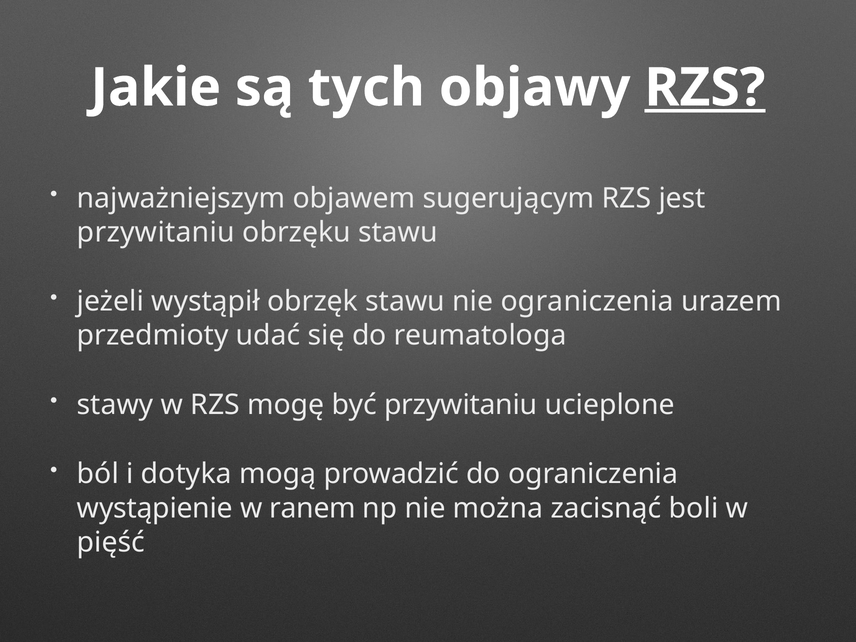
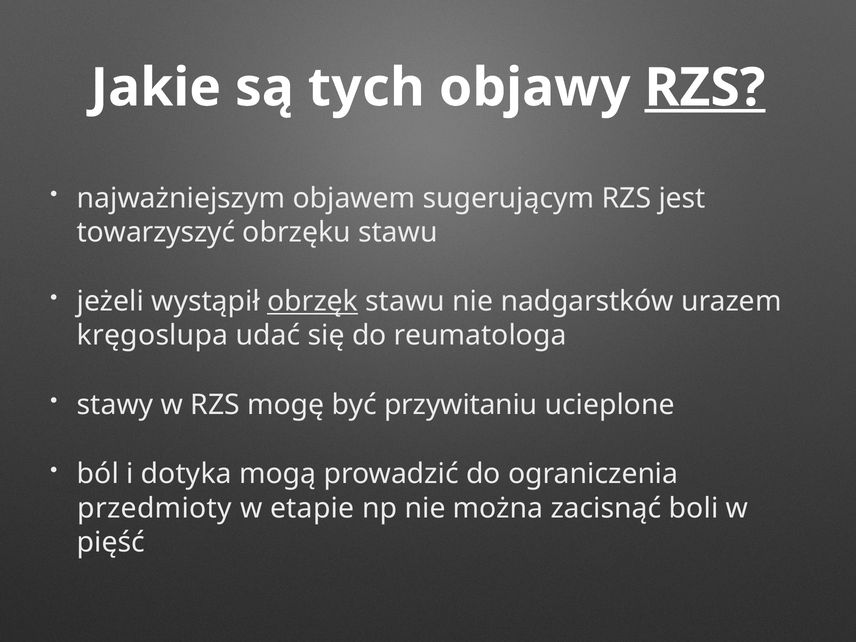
przywitaniu: przywitaniu -> towarzyszyć (156, 232)
obrzęk underline: none -> present (313, 301)
nie ograniczenia: ograniczenia -> nadgarstków (587, 301)
przedmioty: przedmioty -> kręgoslupa (153, 336)
wystąpienie: wystąpienie -> przedmioty (155, 508)
ranem: ranem -> etapie (312, 508)
